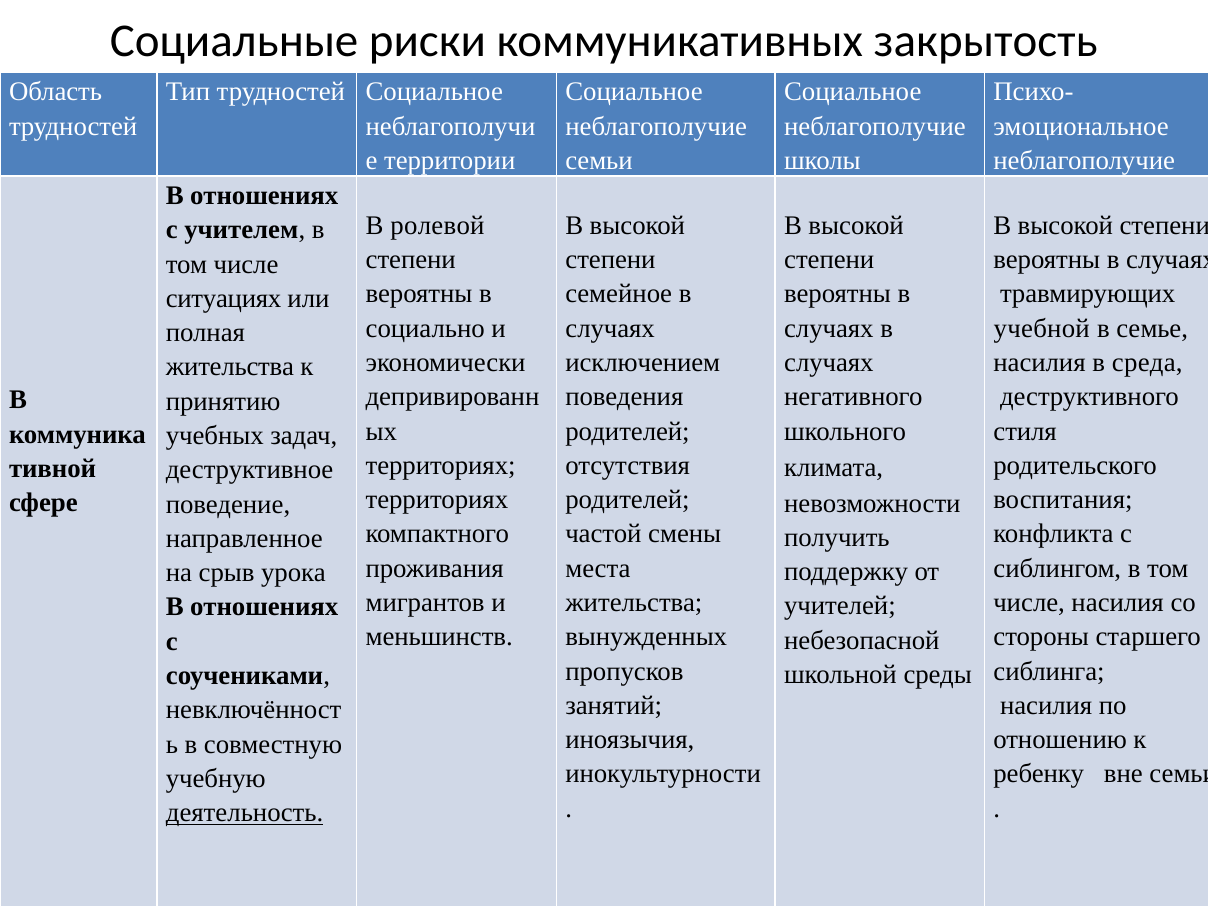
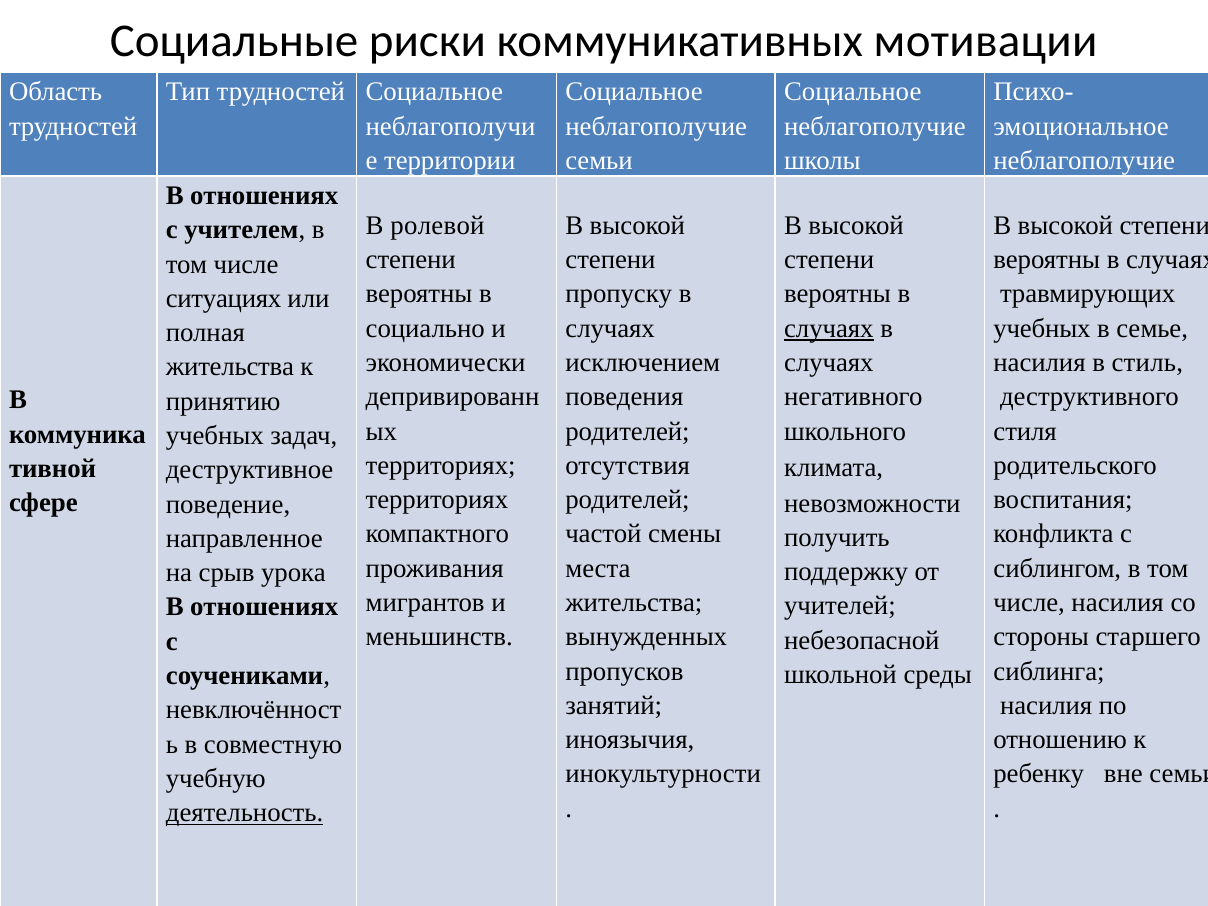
закрытость: закрытость -> мотивации (986, 41)
семейное: семейное -> пропуску (619, 294)
случаях underline: none -> present (829, 328)
учебной: учебной -> учебных (1042, 328)
среда: среда -> стиль (1147, 363)
